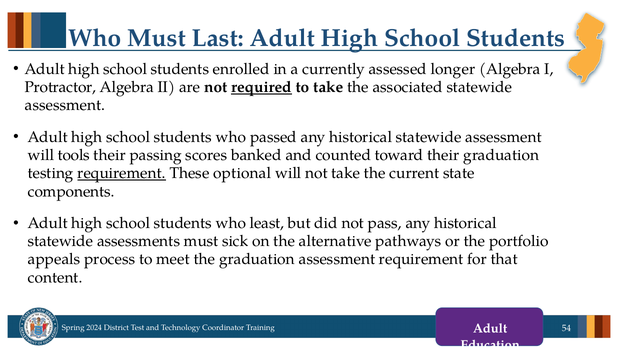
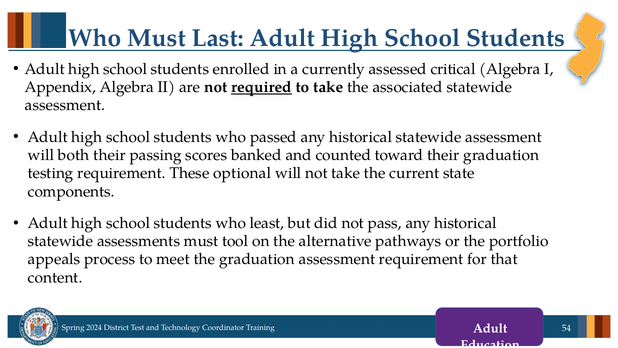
longer: longer -> critical (453, 69)
Protractor: Protractor -> Appendix (60, 87)
tools: tools -> both (74, 155)
requirement underline: present -> none (122, 173)
sick: sick -> tool (235, 241)
